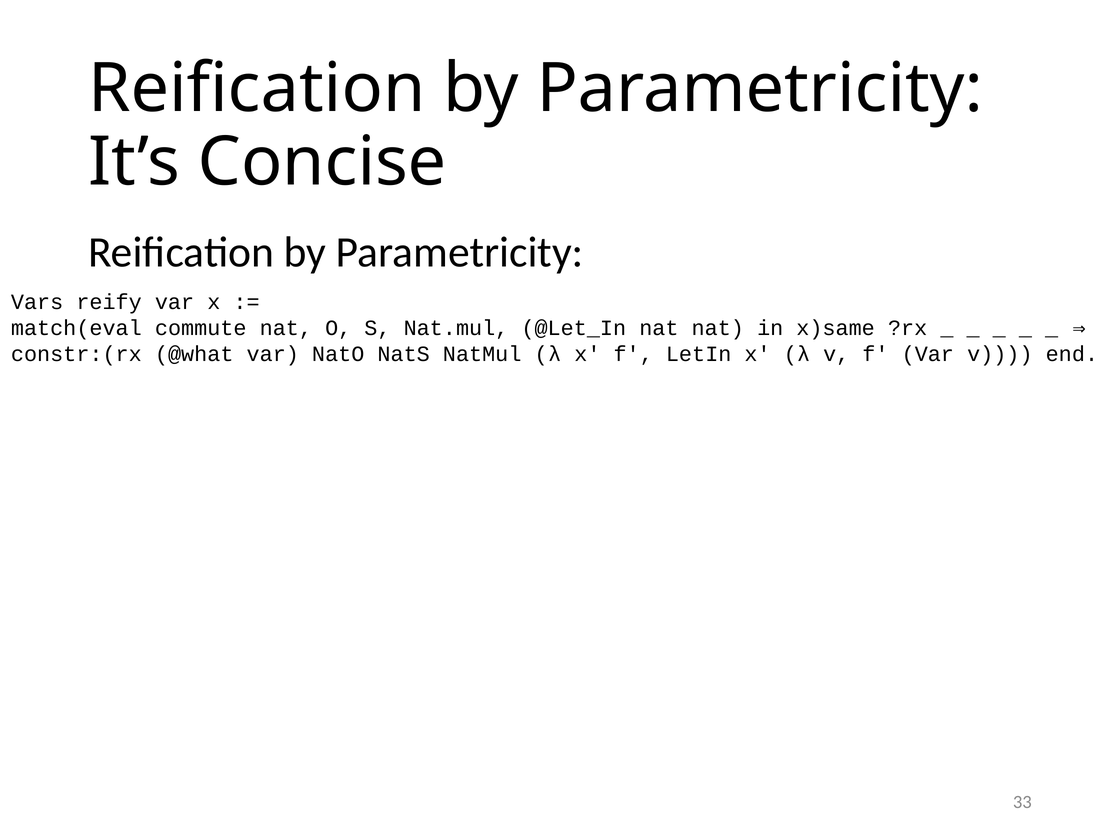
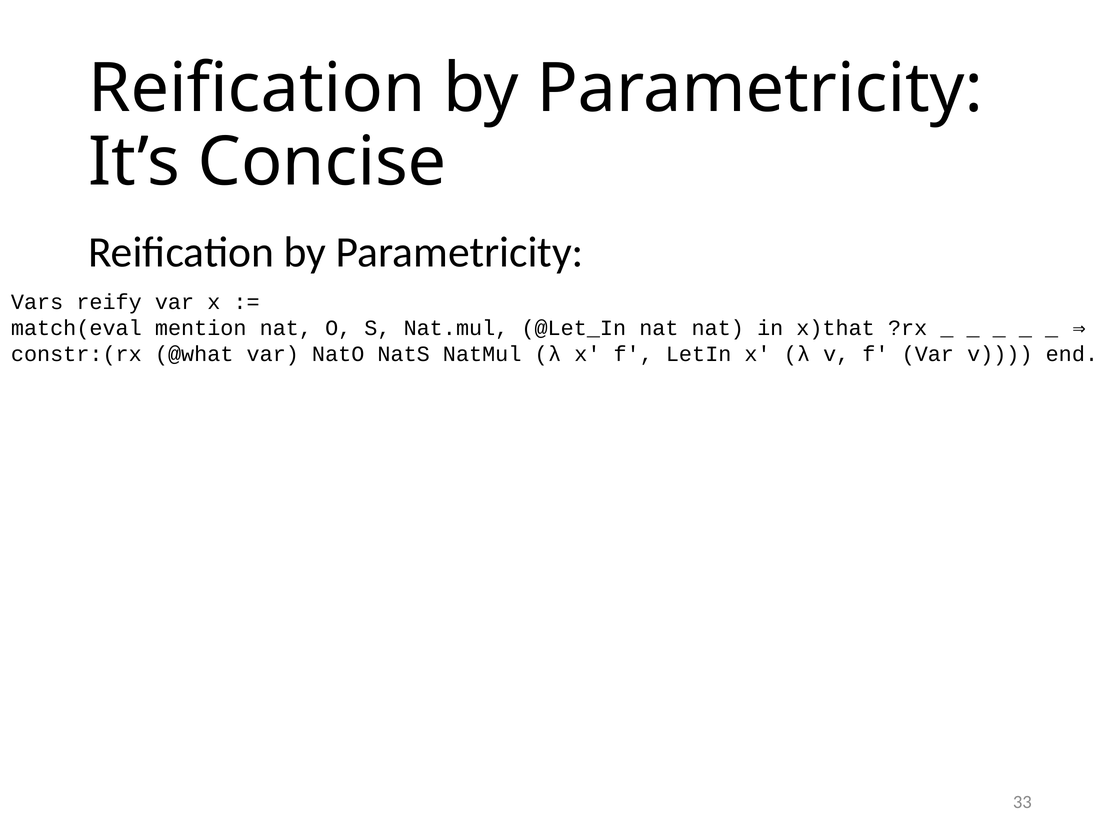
commute: commute -> mention (201, 328)
x)same: x)same -> x)that (836, 328)
